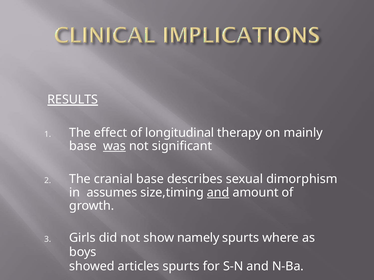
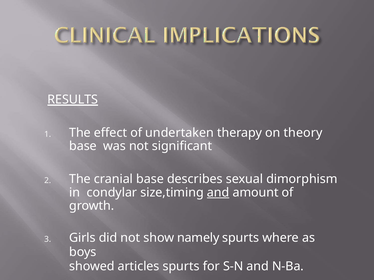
longitudinal: longitudinal -> undertaken (180, 133)
mainly: mainly -> theory (303, 133)
was underline: present -> none (114, 146)
assumes: assumes -> condylar (112, 193)
